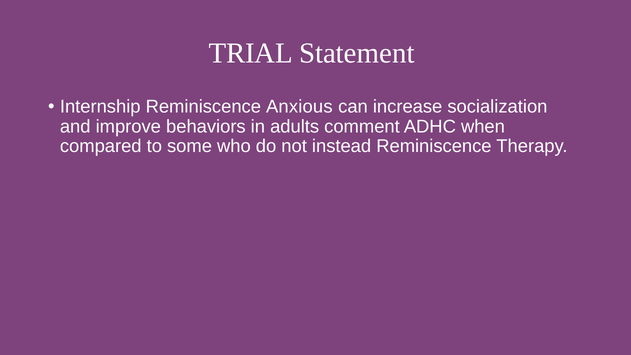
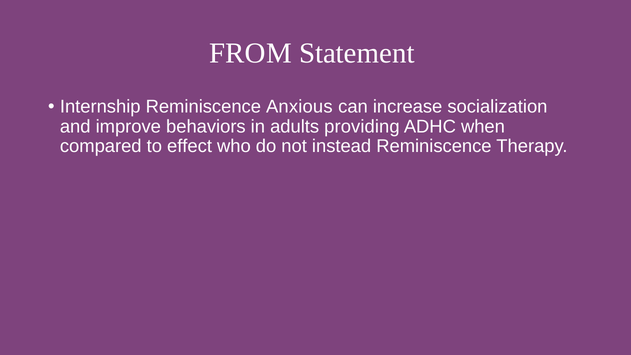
TRIAL: TRIAL -> FROM (250, 53)
comment: comment -> providing (362, 126)
some: some -> effect (190, 146)
